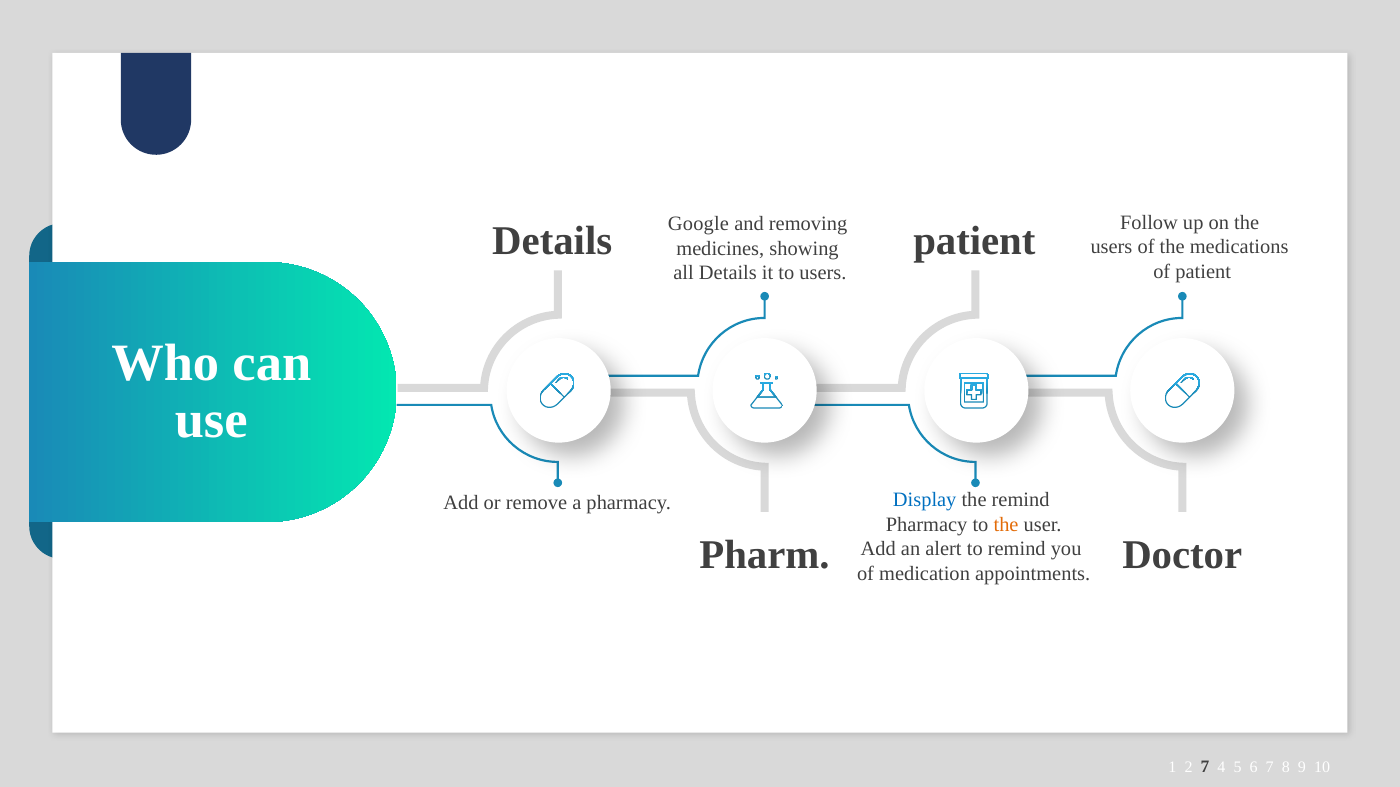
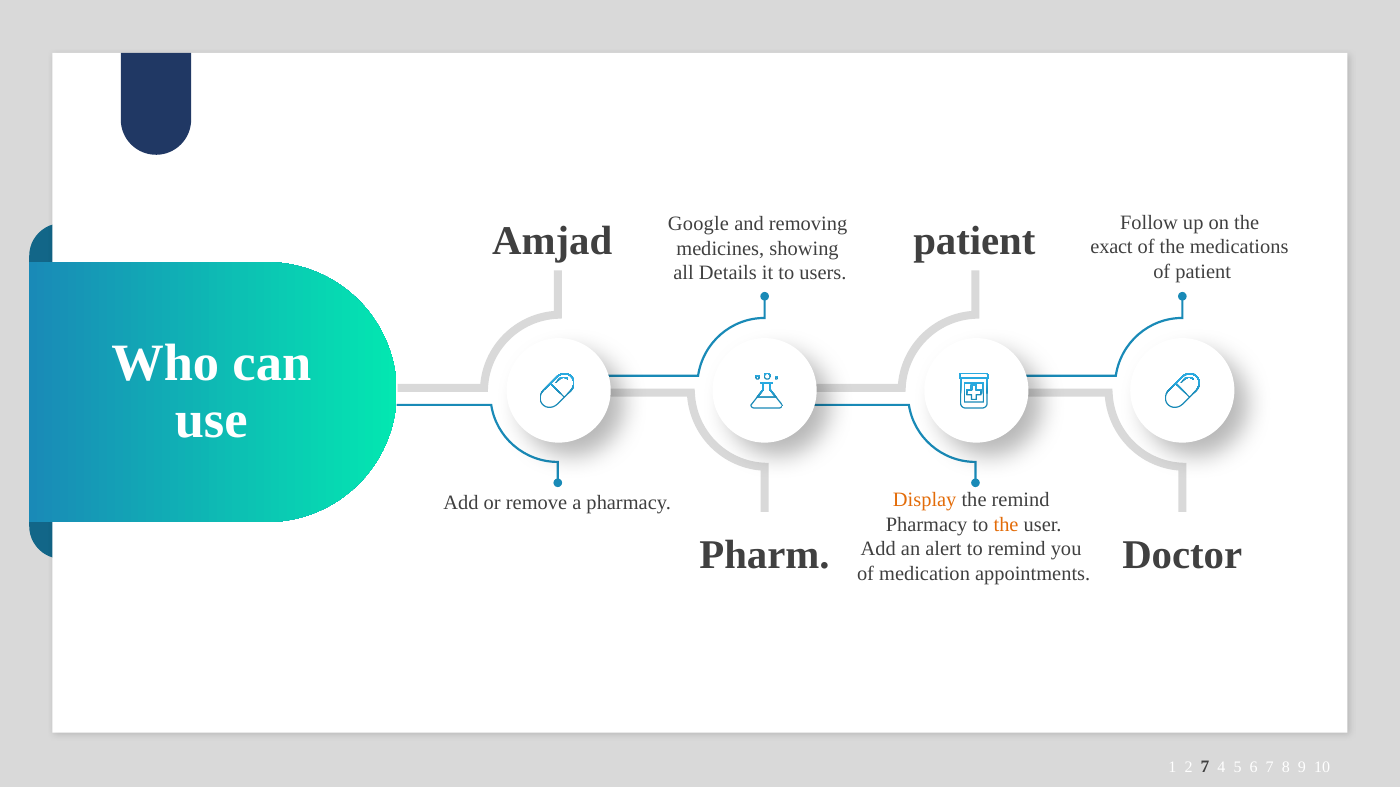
Details: Details -> Amjad (552, 241)
users: users -> exact (1112, 247)
Display colour: blue -> orange (925, 500)
